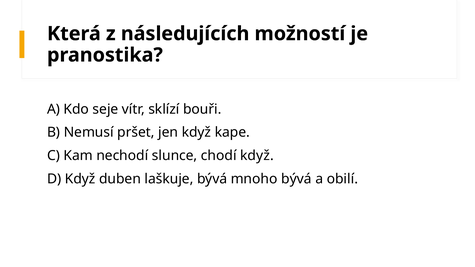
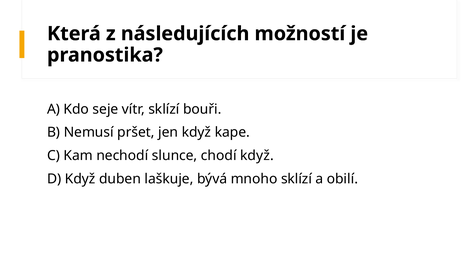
mnoho bývá: bývá -> sklízí (297, 179)
